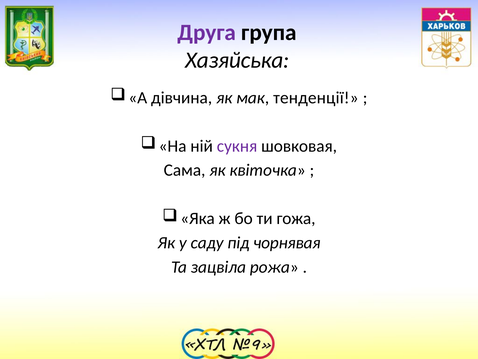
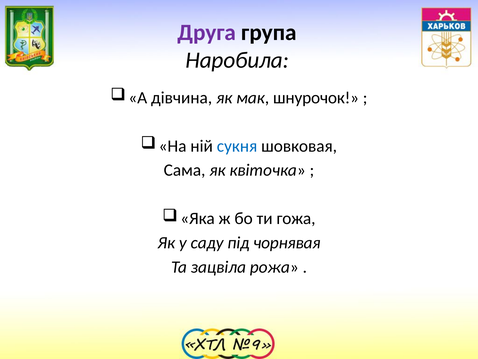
Хазяйська: Хазяйська -> Наробила (237, 60)
тенденції: тенденції -> шнурочок (316, 98)
сукня colour: purple -> blue (237, 146)
